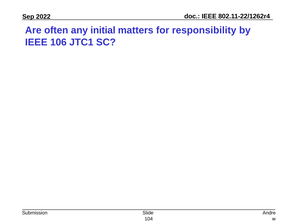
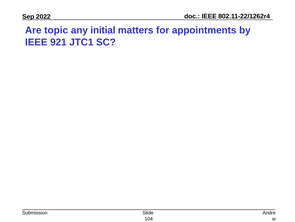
often: often -> topic (56, 30)
responsibility: responsibility -> appointments (204, 30)
106: 106 -> 921 (58, 42)
